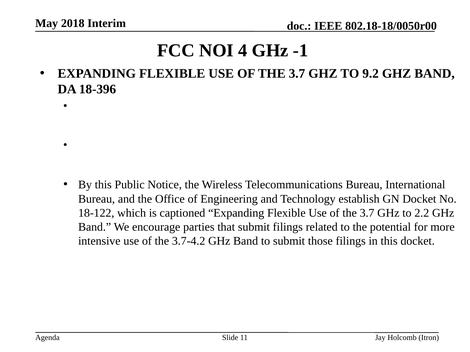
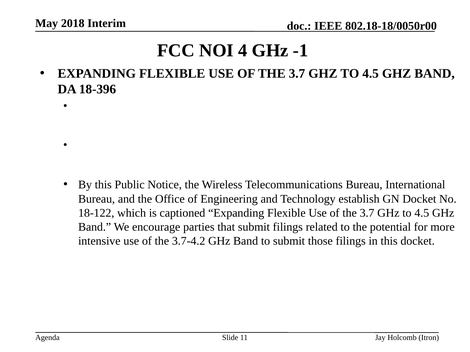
9.2: 9.2 -> 4.5 (371, 74)
2.2: 2.2 -> 4.5 (422, 213)
